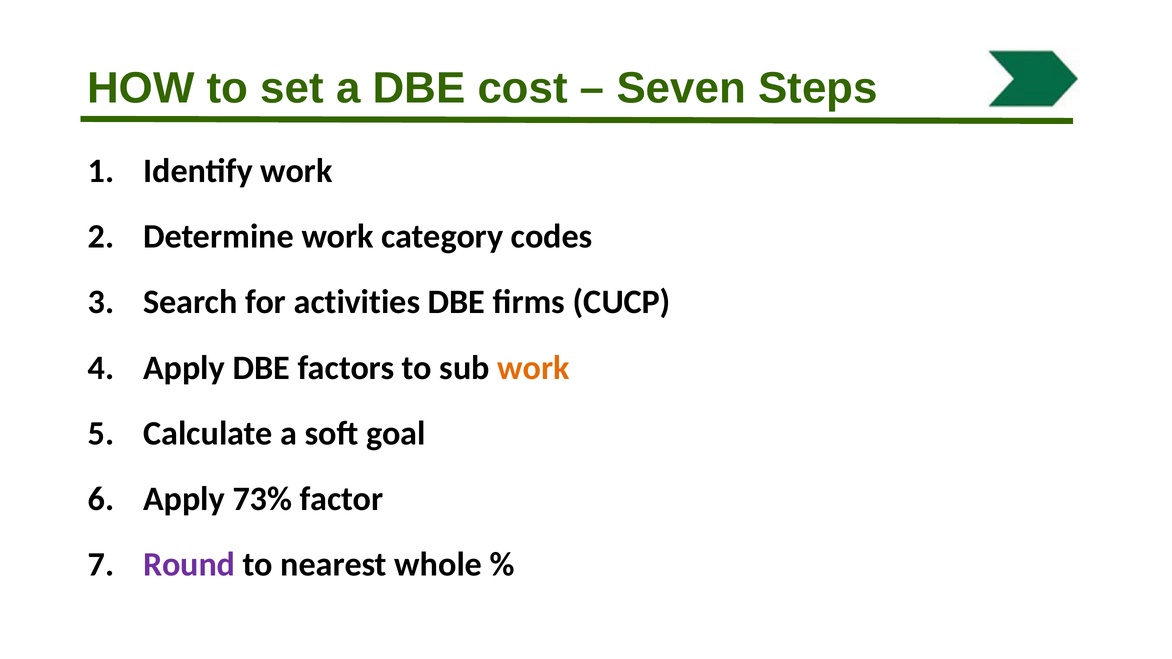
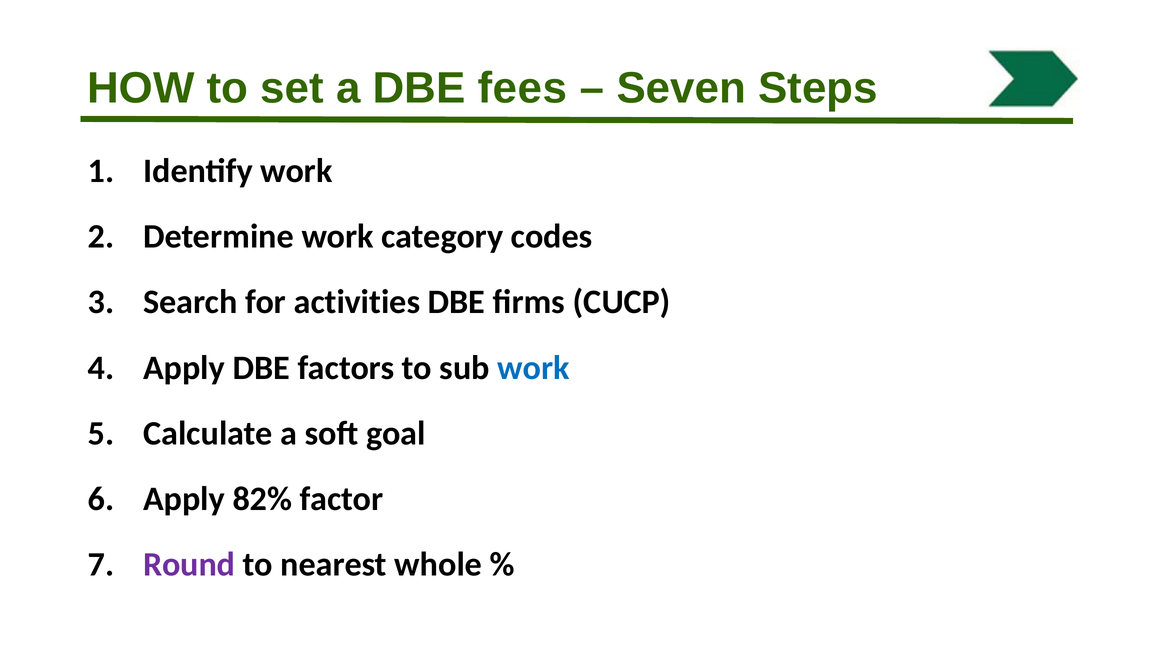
cost: cost -> fees (522, 88)
work colour: orange -> blue (534, 368)
73%: 73% -> 82% (262, 499)
